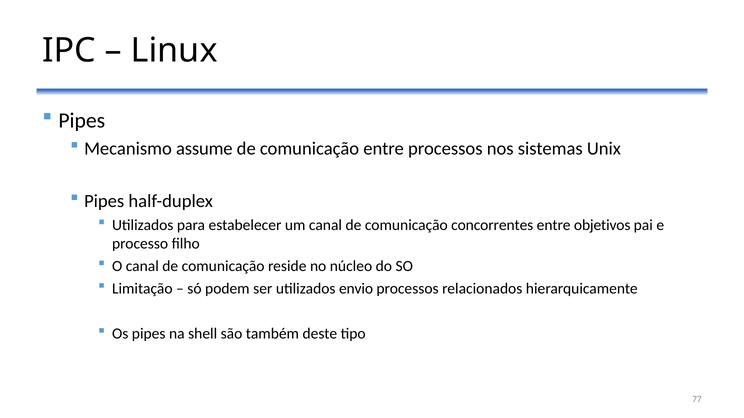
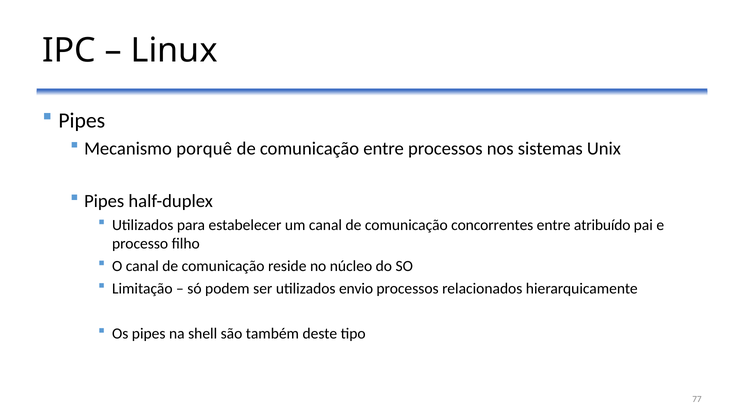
assume: assume -> porquê (204, 149)
objetivos: objetivos -> atribuído (602, 225)
